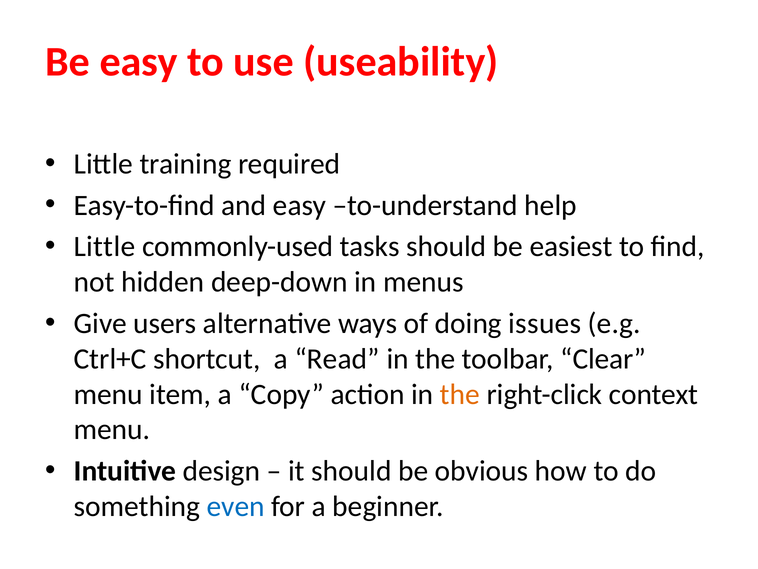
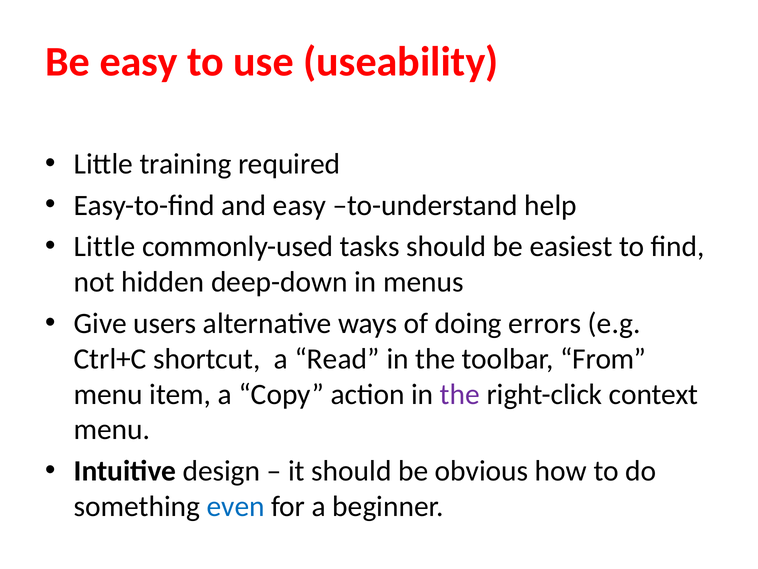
issues: issues -> errors (545, 323)
Clear: Clear -> From (603, 359)
the colour: orange -> purple (460, 394)
